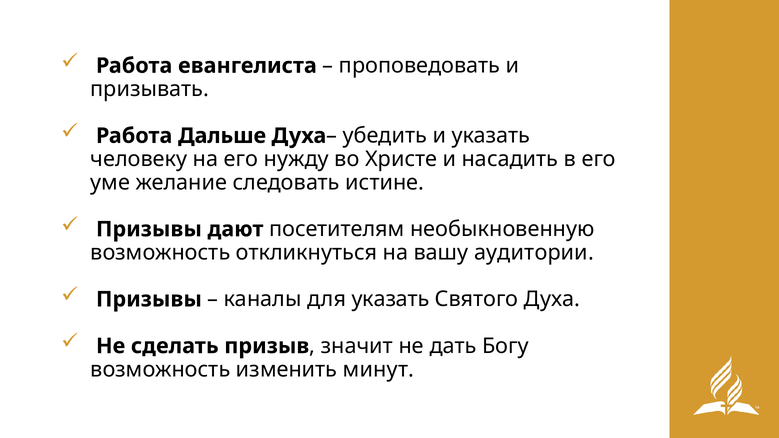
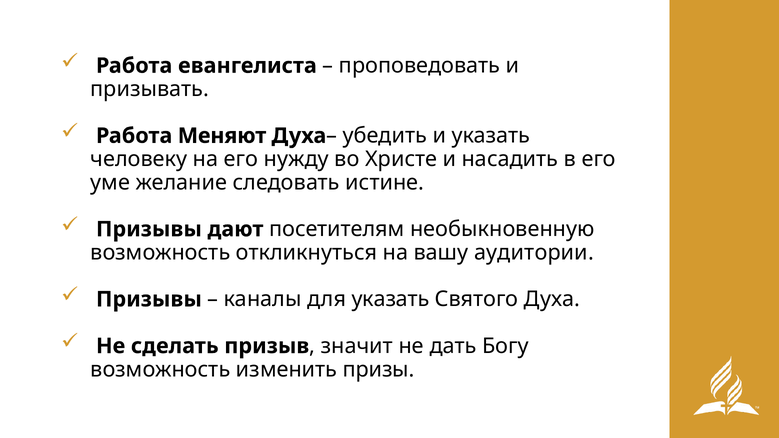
Дальше: Дальше -> Меняют (222, 136)
минут: минут -> призы (379, 370)
